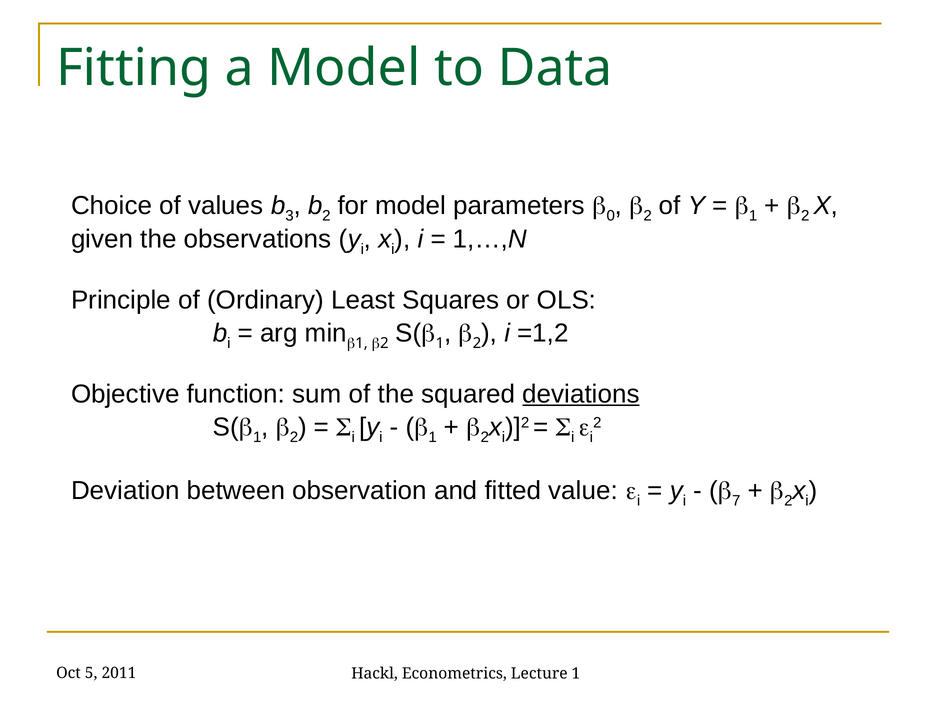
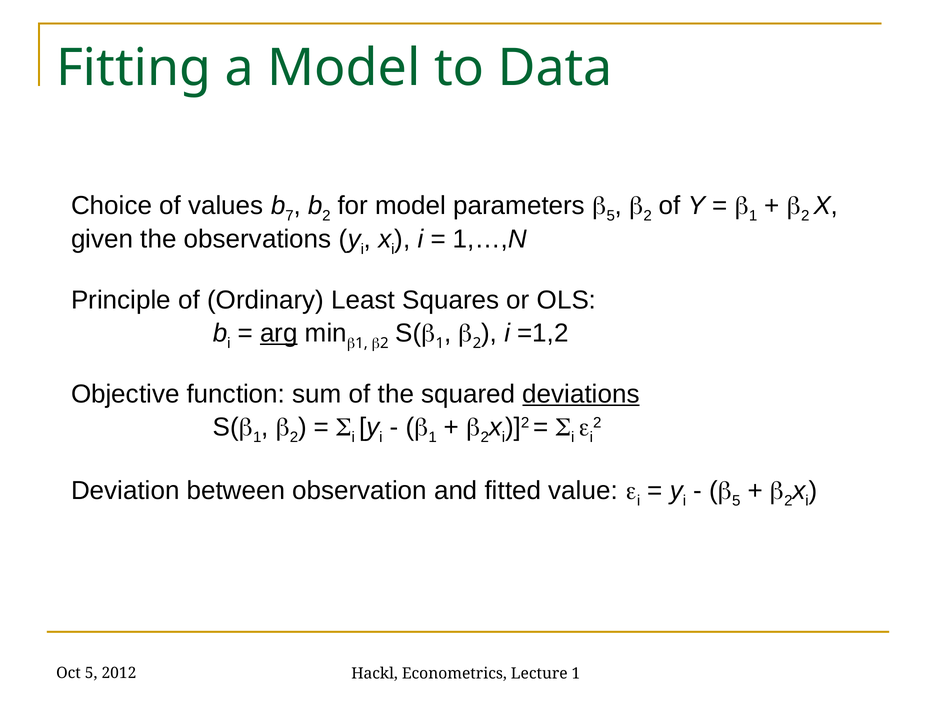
3: 3 -> 7 (289, 216)
0: 0 -> 5 (611, 216)
arg underline: none -> present (279, 333)
7: 7 -> 5 (736, 501)
2011: 2011 -> 2012 (119, 673)
